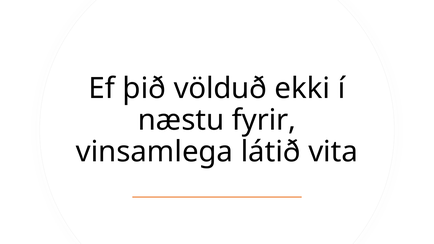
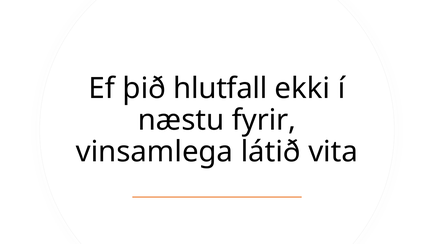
völduð: völduð -> hlutfall (220, 88)
